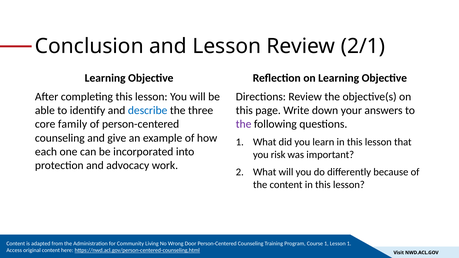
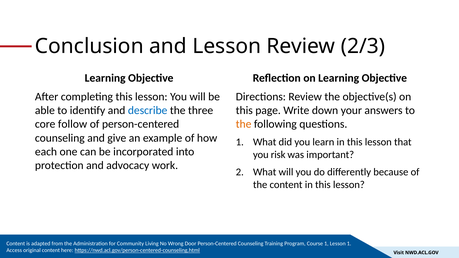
2/1: 2/1 -> 2/3 (363, 46)
family: family -> follow (73, 124)
the colour: purple -> orange (244, 124)
